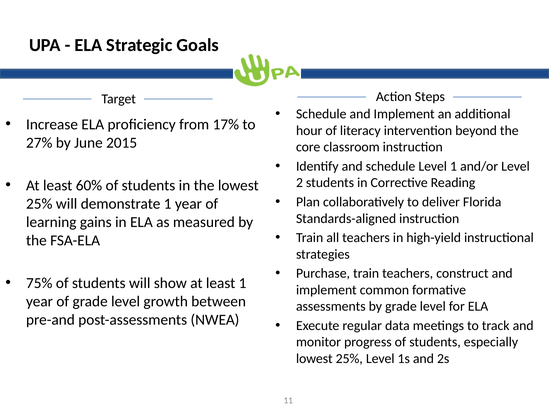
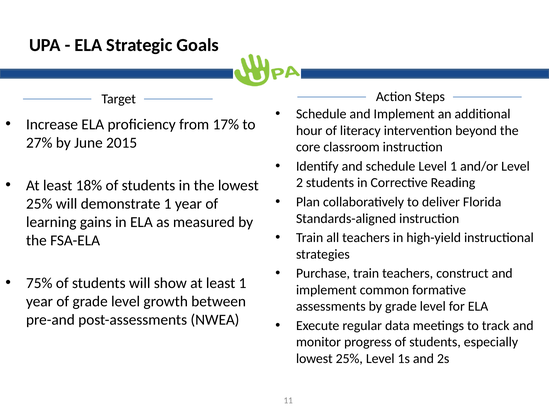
60%: 60% -> 18% (89, 185)
